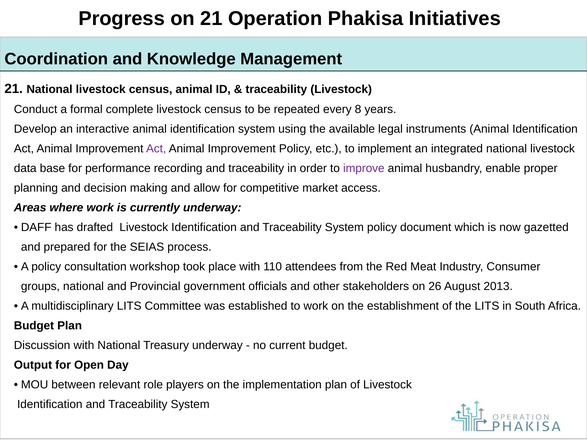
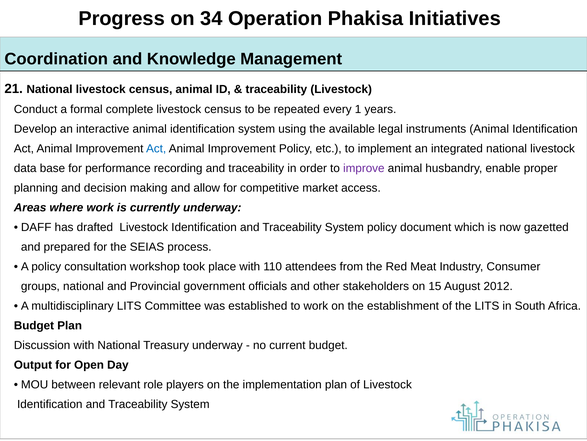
on 21: 21 -> 34 (211, 18)
8: 8 -> 1 (358, 109)
Act colour: purple -> blue (156, 148)
26: 26 -> 15 (435, 286)
2013: 2013 -> 2012 (498, 286)
